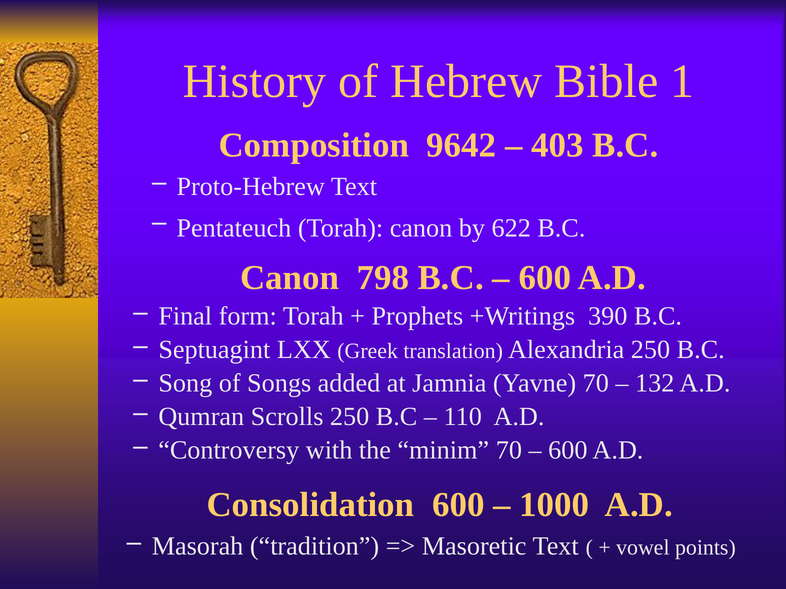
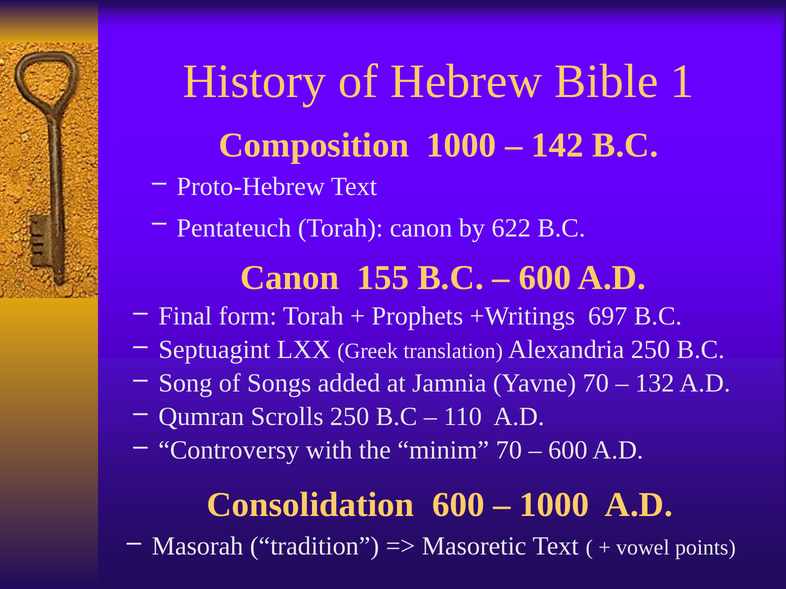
Composition 9642: 9642 -> 1000 (461, 145)
403: 403 -> 142 (558, 145)
798: 798 -> 155 (383, 278)
390: 390 -> 697 (608, 316)
